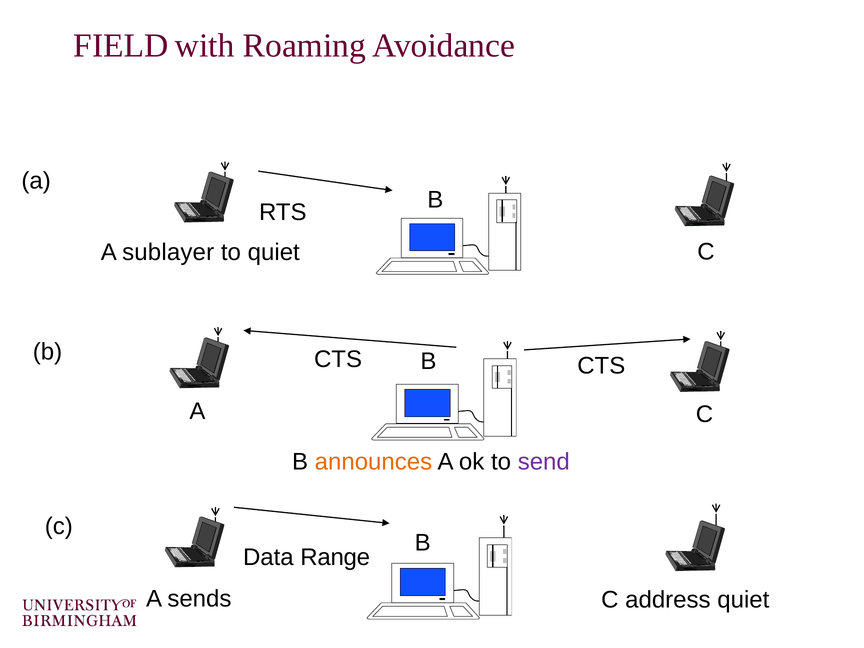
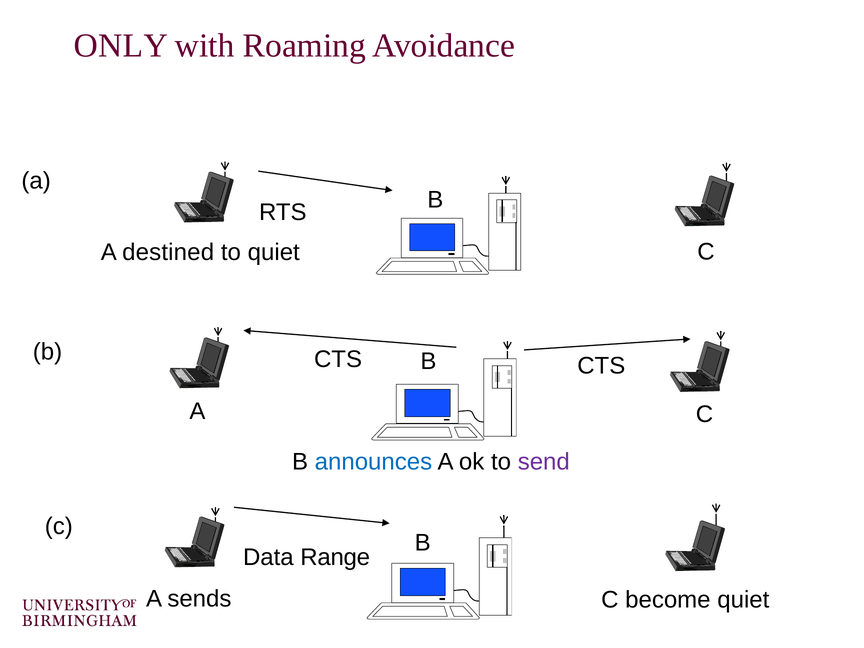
FIELD: FIELD -> ONLY (121, 46)
sublayer: sublayer -> destined (168, 252)
announces colour: orange -> blue (373, 462)
address: address -> become (668, 600)
